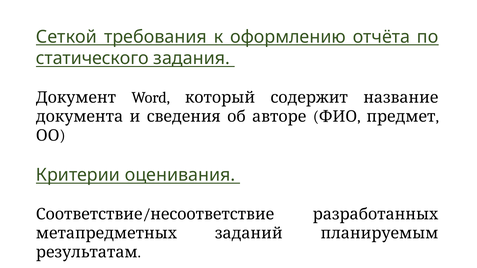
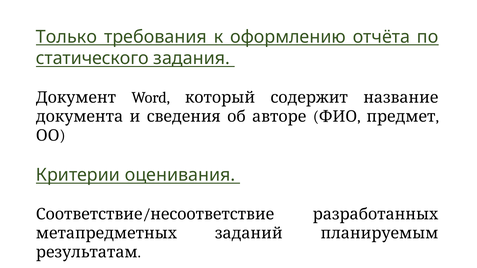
Сеткой: Сеткой -> Только (66, 37)
